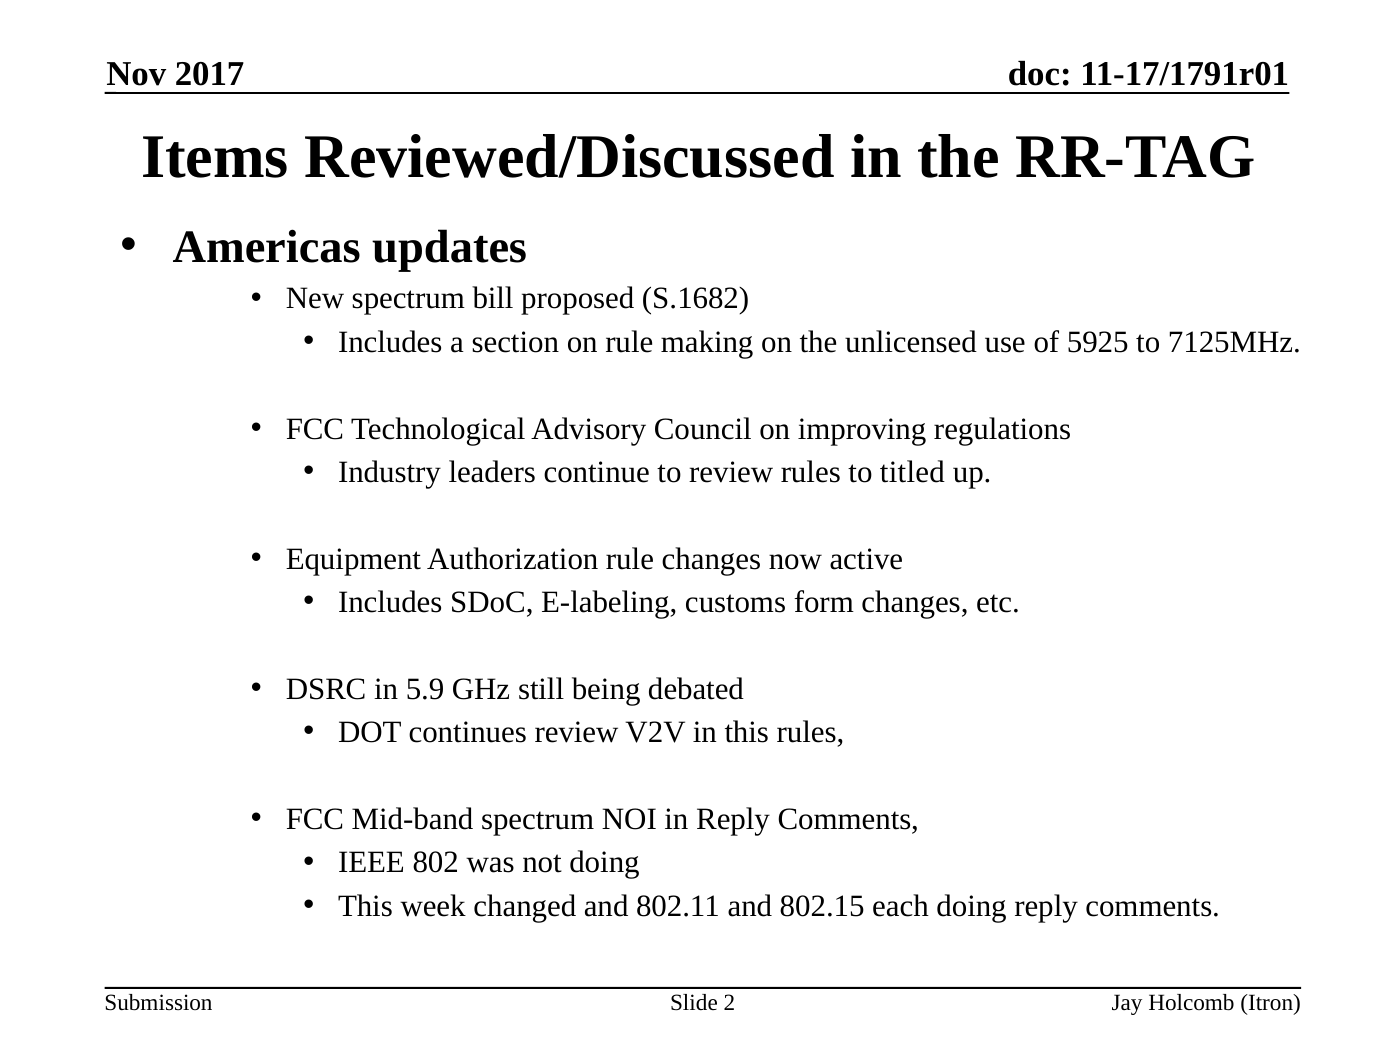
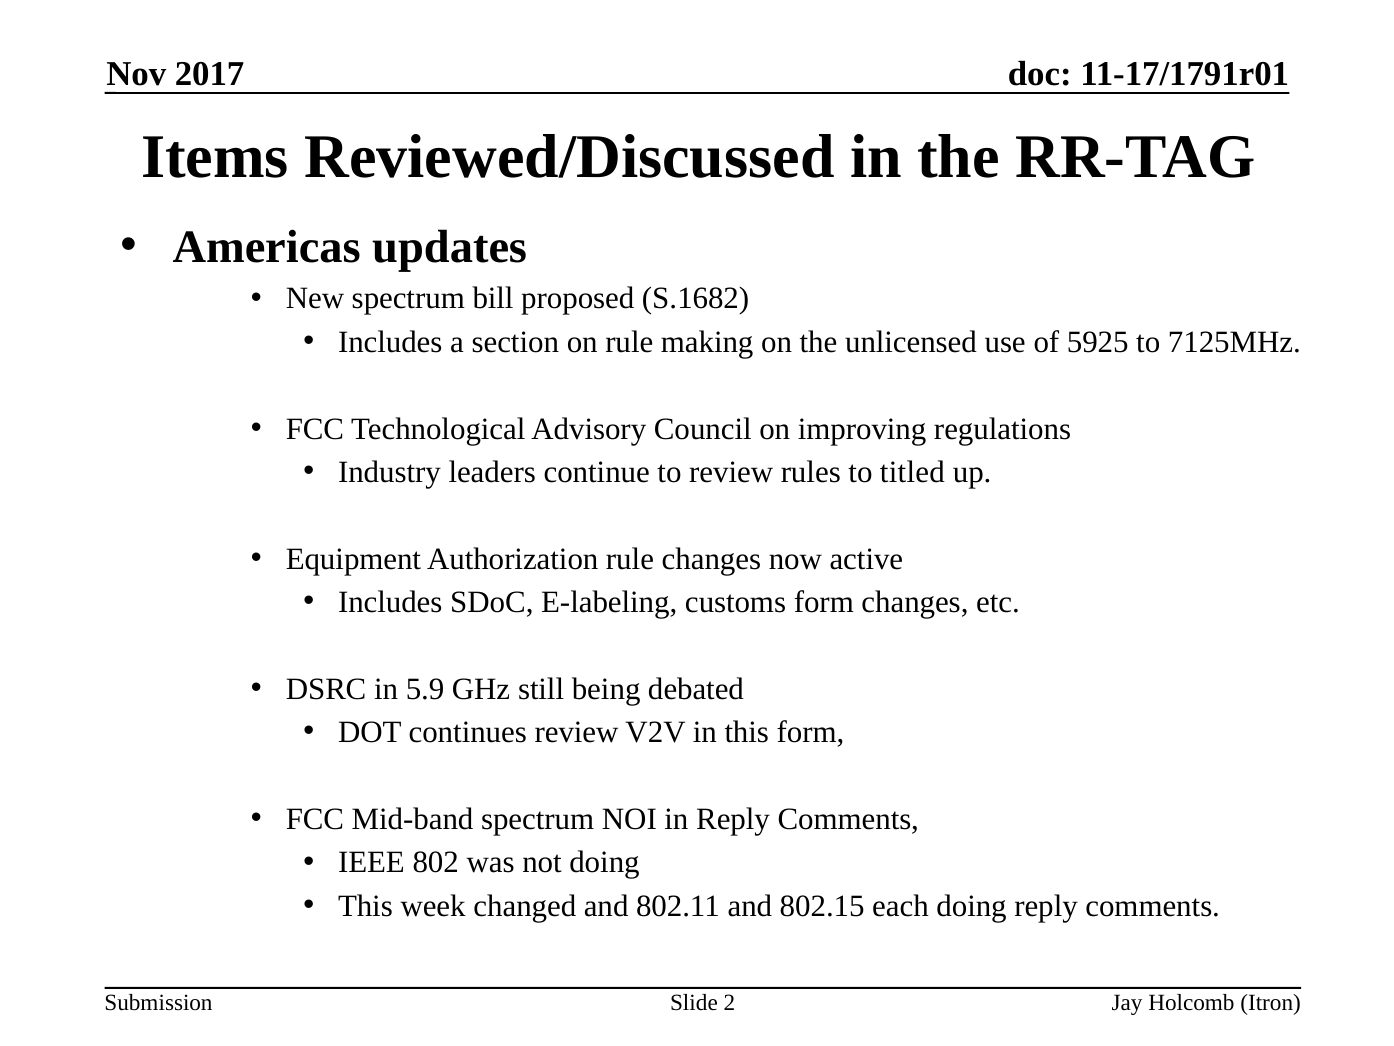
this rules: rules -> form (810, 732)
